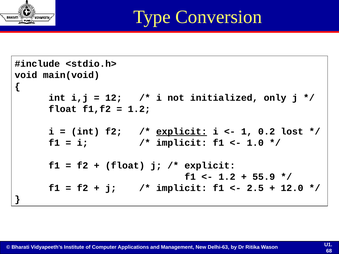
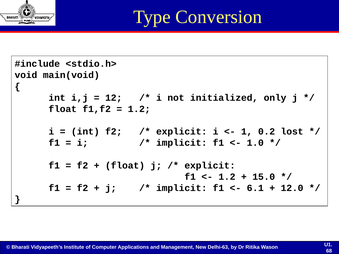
explicit underline: present -> none (182, 132)
55.9: 55.9 -> 15.0 (264, 177)
2.5: 2.5 -> 6.1 (255, 188)
